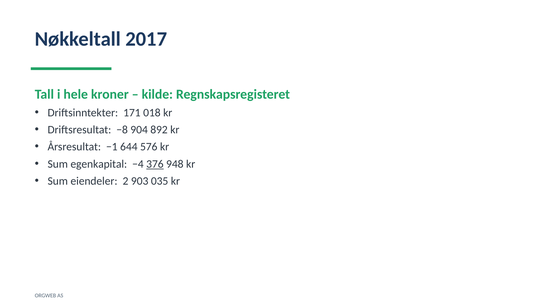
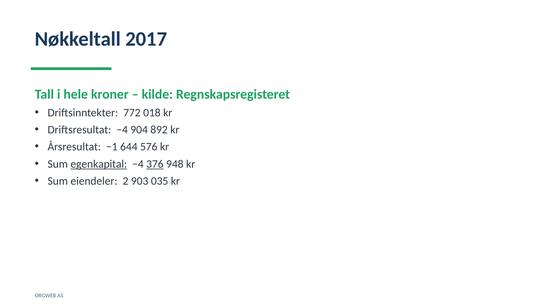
171: 171 -> 772 (132, 112)
Driftsresultat −8: −8 -> −4 (122, 130)
egenkapital underline: none -> present (99, 164)
